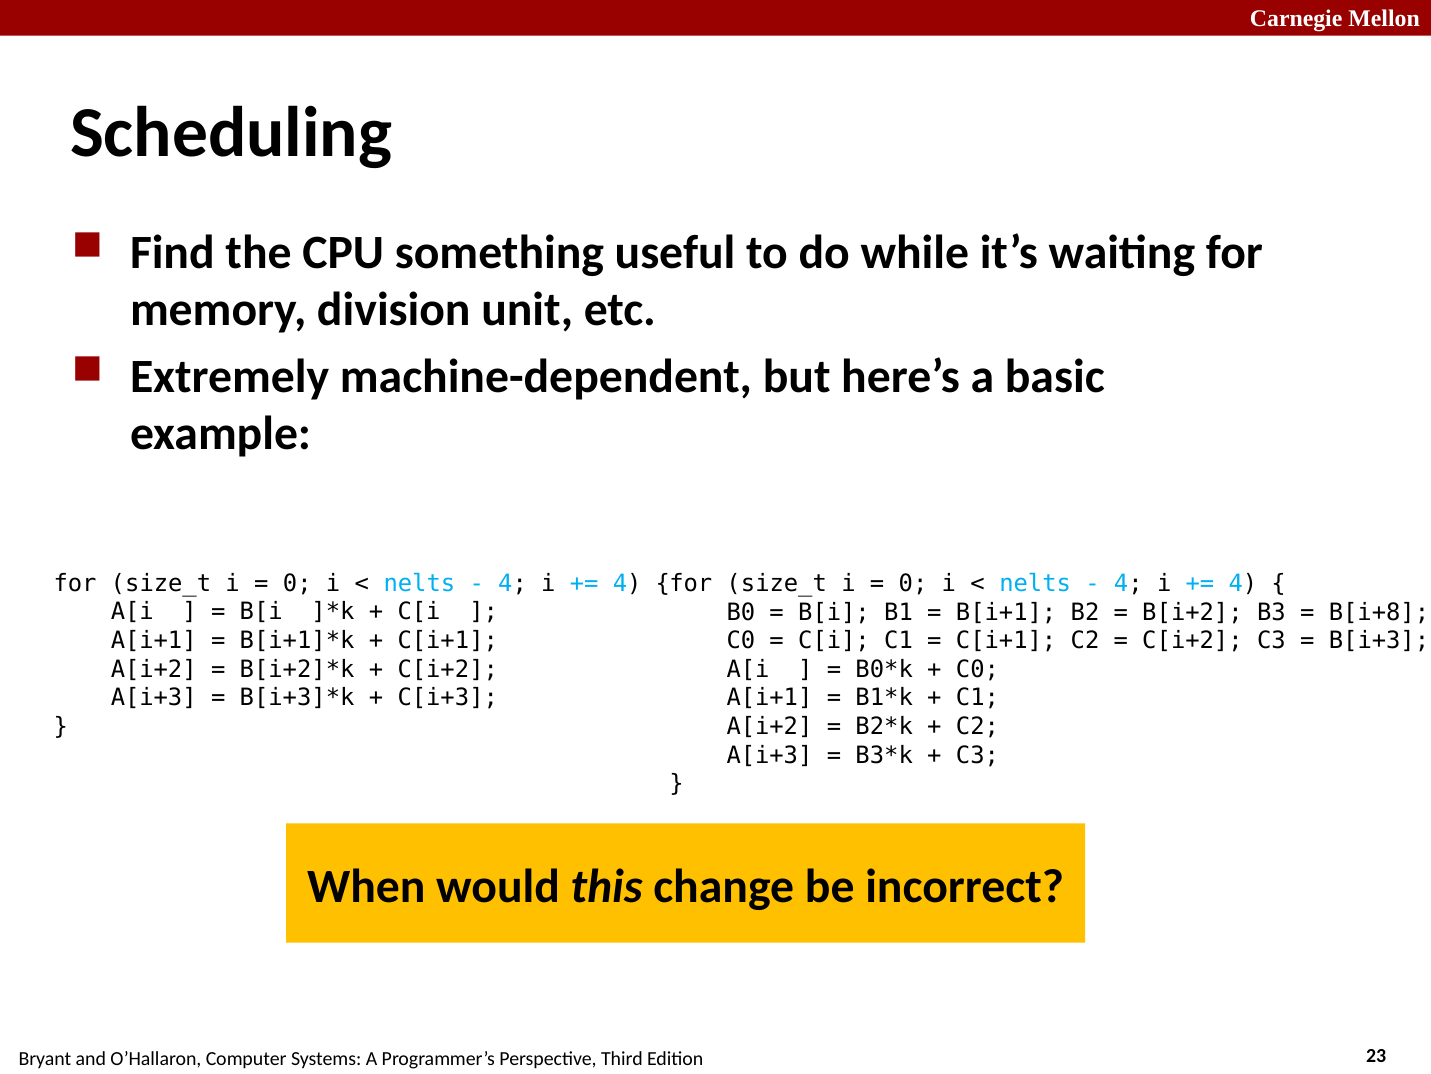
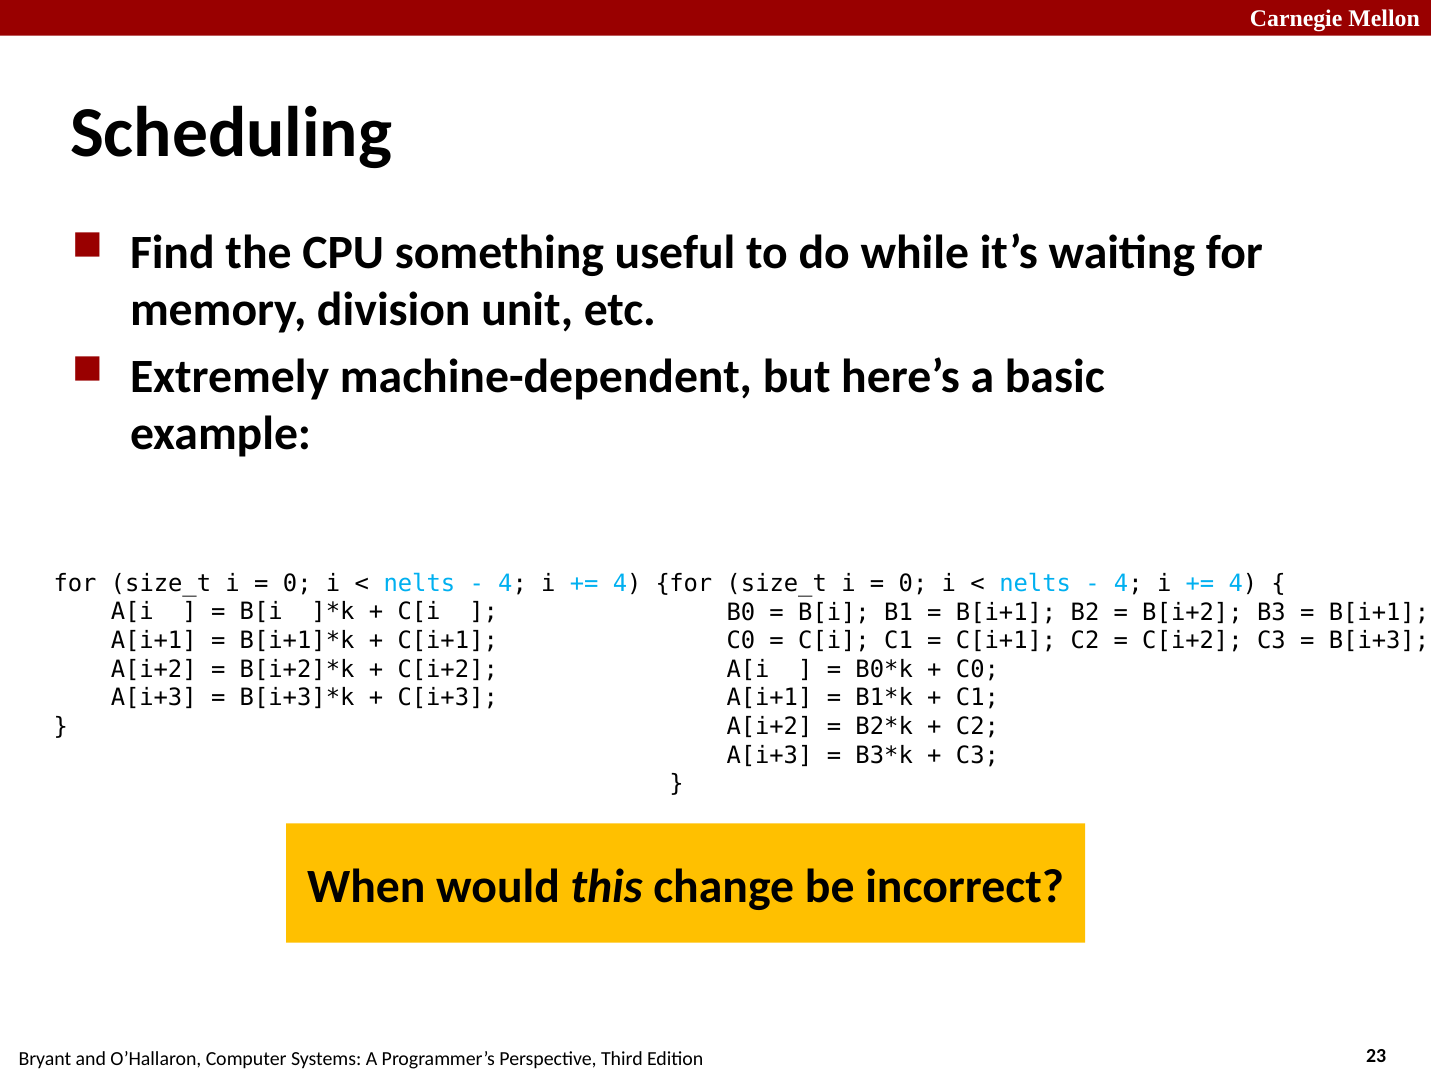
B[i+8: B[i+8 -> B[i+1 (1379, 612)
